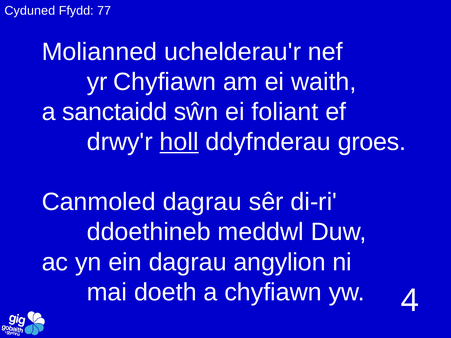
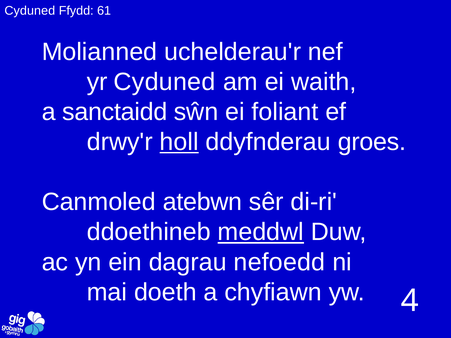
77: 77 -> 61 (104, 11)
yr Chyfiawn: Chyfiawn -> Cyduned (165, 82)
Canmoled dagrau: dagrau -> atebwn (202, 202)
meddwl underline: none -> present (261, 232)
angylion: angylion -> nefoedd (279, 262)
